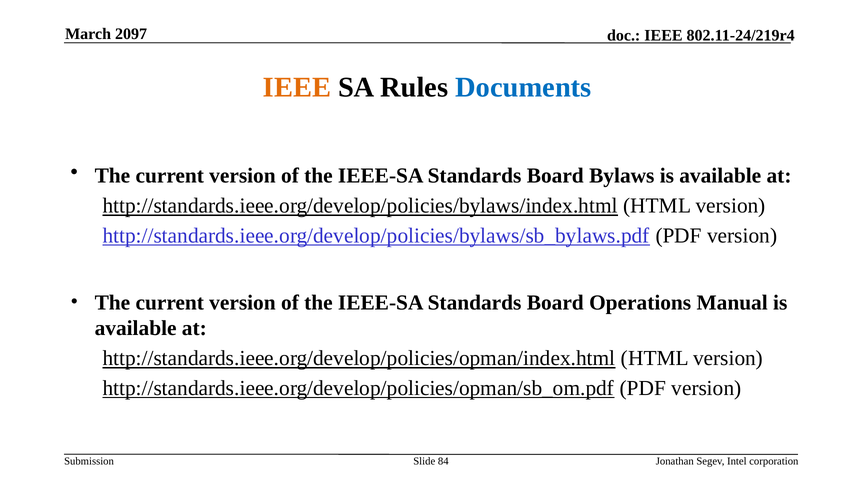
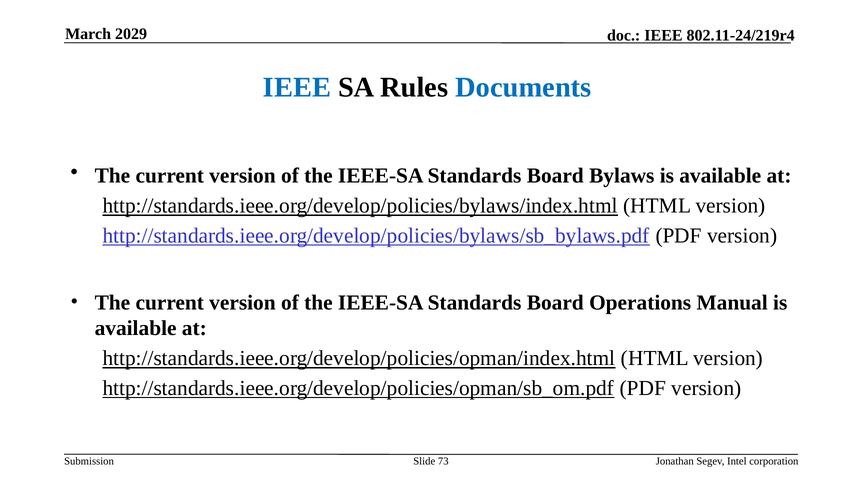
2097: 2097 -> 2029 (131, 34)
IEEE colour: orange -> blue (297, 87)
84: 84 -> 73 (443, 461)
